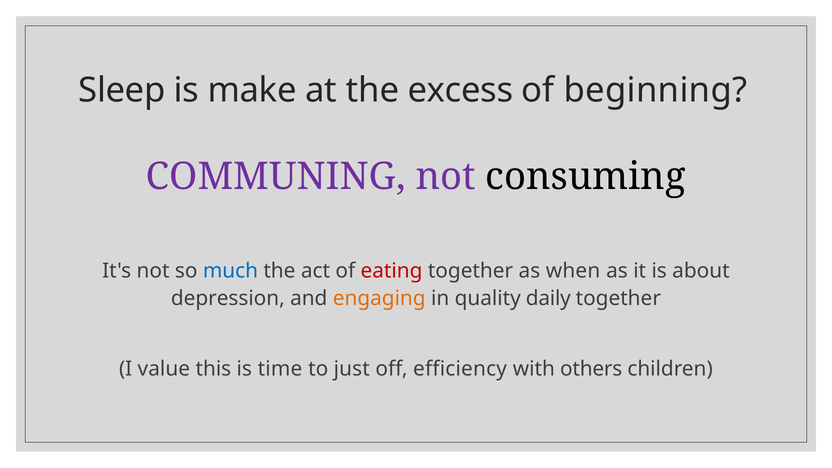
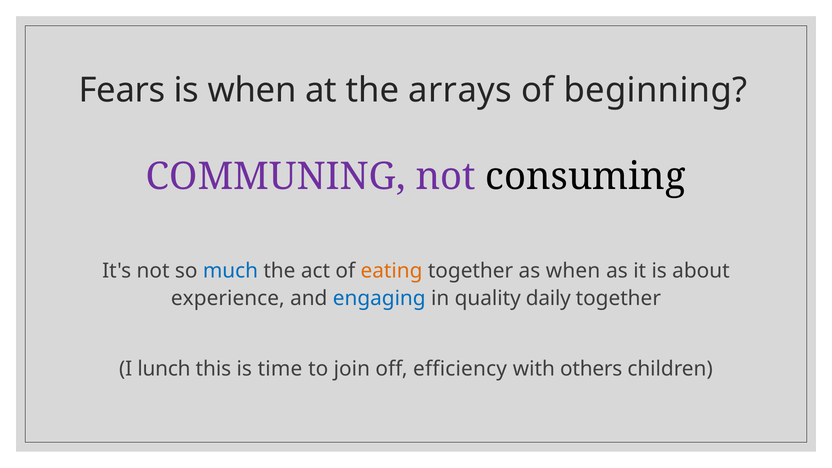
Sleep: Sleep -> Fears (122, 90)
is make: make -> when (252, 90)
excess: excess -> arrays (460, 90)
eating colour: red -> orange (392, 271)
depression: depression -> experience (228, 299)
engaging colour: orange -> blue (379, 299)
value: value -> lunch (164, 369)
just: just -> join (352, 369)
